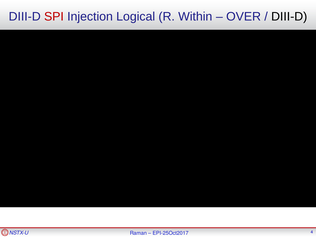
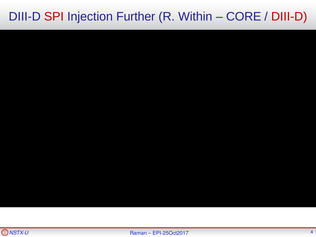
Logical: Logical -> Further (136, 17)
OVER: OVER -> CORE (244, 17)
DIII-D colour: black -> red (289, 17)
